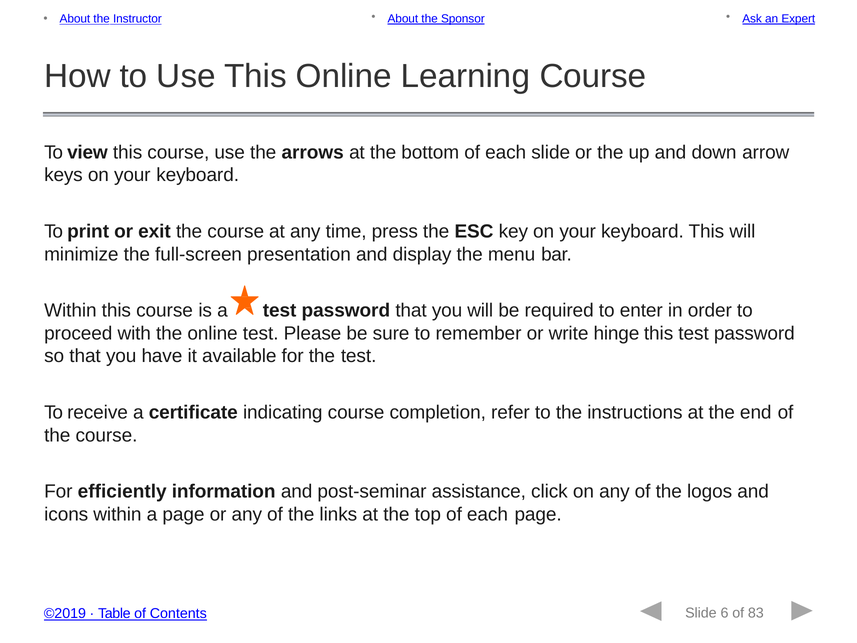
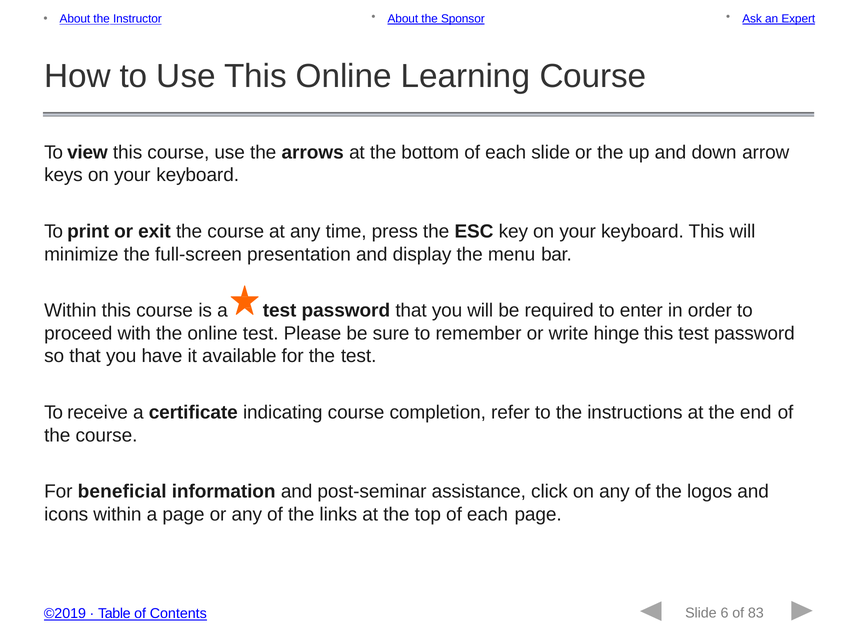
efficiently: efficiently -> beneficial (122, 491)
